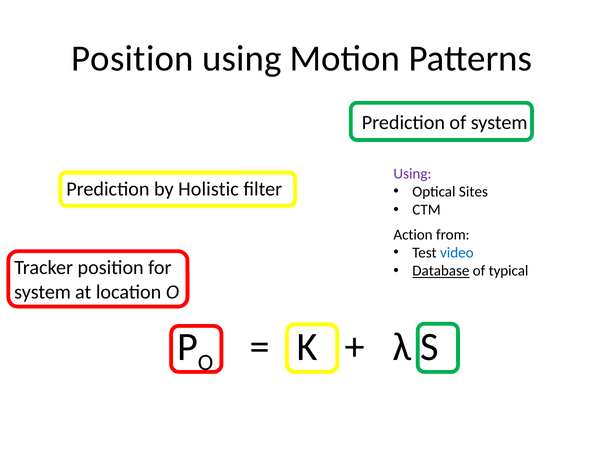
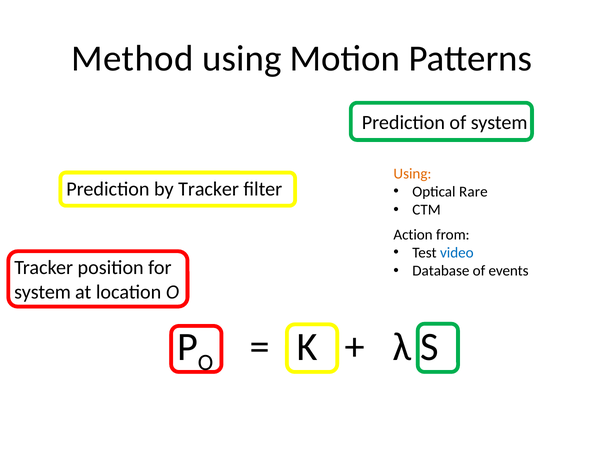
Position: Position -> Method (132, 58)
Using colour: purple -> orange (412, 174)
by Holistic: Holistic -> Tracker (209, 189)
Sites: Sites -> Rare (473, 192)
Database underline: present -> none (441, 271)
typical: typical -> events (509, 271)
